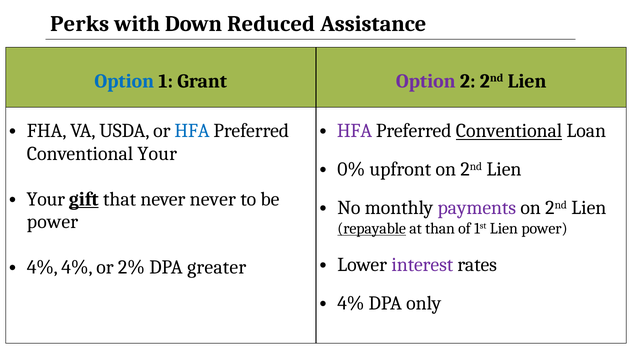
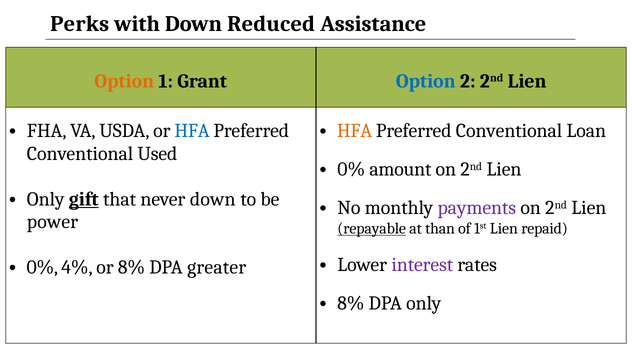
Option colour: blue -> orange (124, 81)
Option colour: purple -> blue (426, 81)
HFA colour: purple -> orange (355, 131)
Conventional underline: present -> none (509, 131)
Conventional Your: Your -> Used (157, 154)
upfront: upfront -> amount (400, 170)
Your: Your -> Only (46, 199)
never never: never -> down (213, 199)
Lien power: power -> repaid (545, 229)
4%: 4% -> 0% (42, 268)
or 2%: 2% -> 8% (131, 268)
4%: 4% -> 8% (351, 304)
